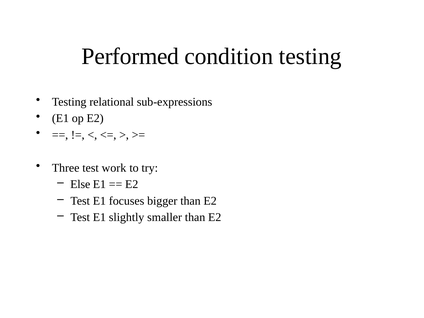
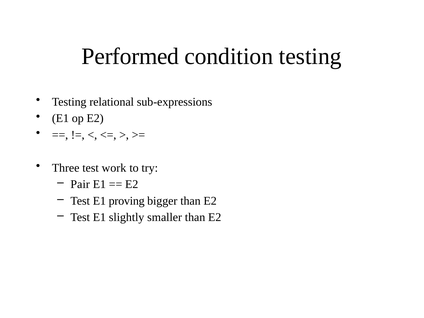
Else: Else -> Pair (80, 184)
focuses: focuses -> proving (127, 201)
